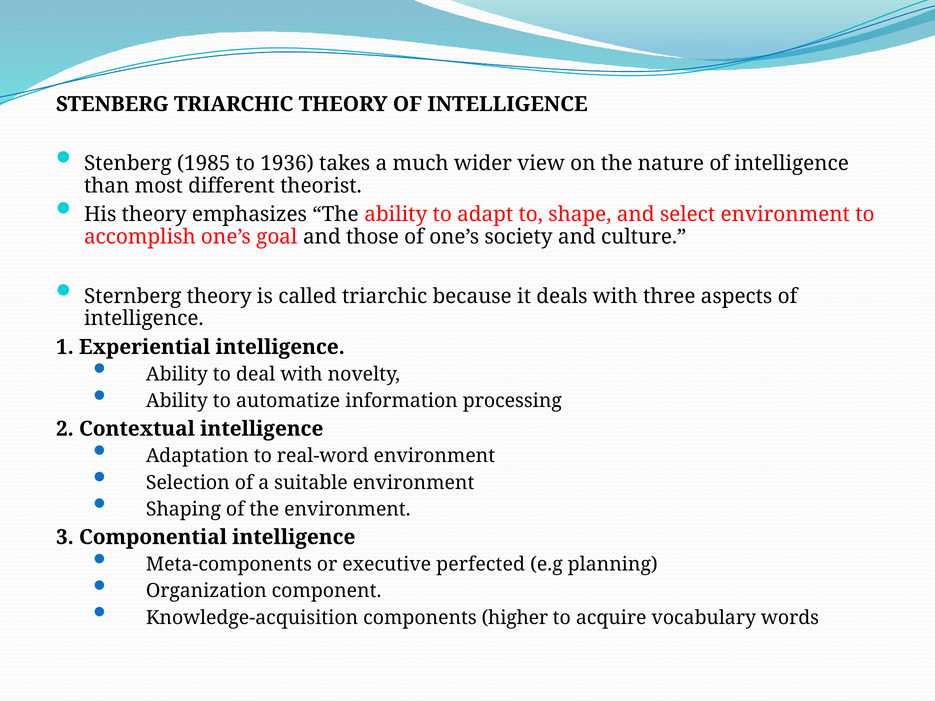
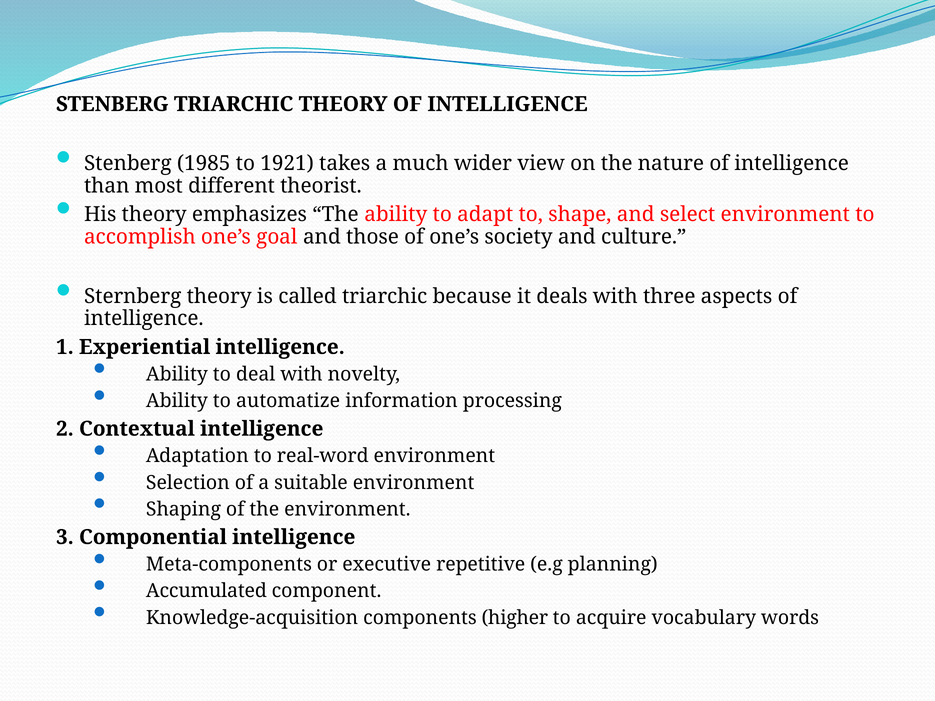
1936: 1936 -> 1921 (287, 164)
perfected: perfected -> repetitive (481, 565)
Organization: Organization -> Accumulated (206, 591)
